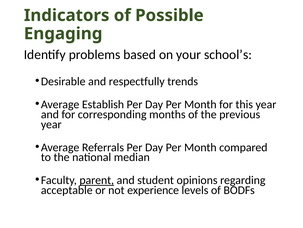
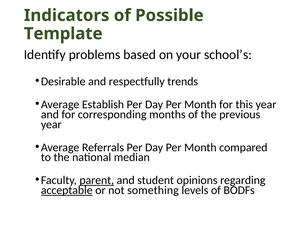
Engaging: Engaging -> Template (63, 34)
acceptable underline: none -> present (67, 190)
experience: experience -> something (153, 190)
